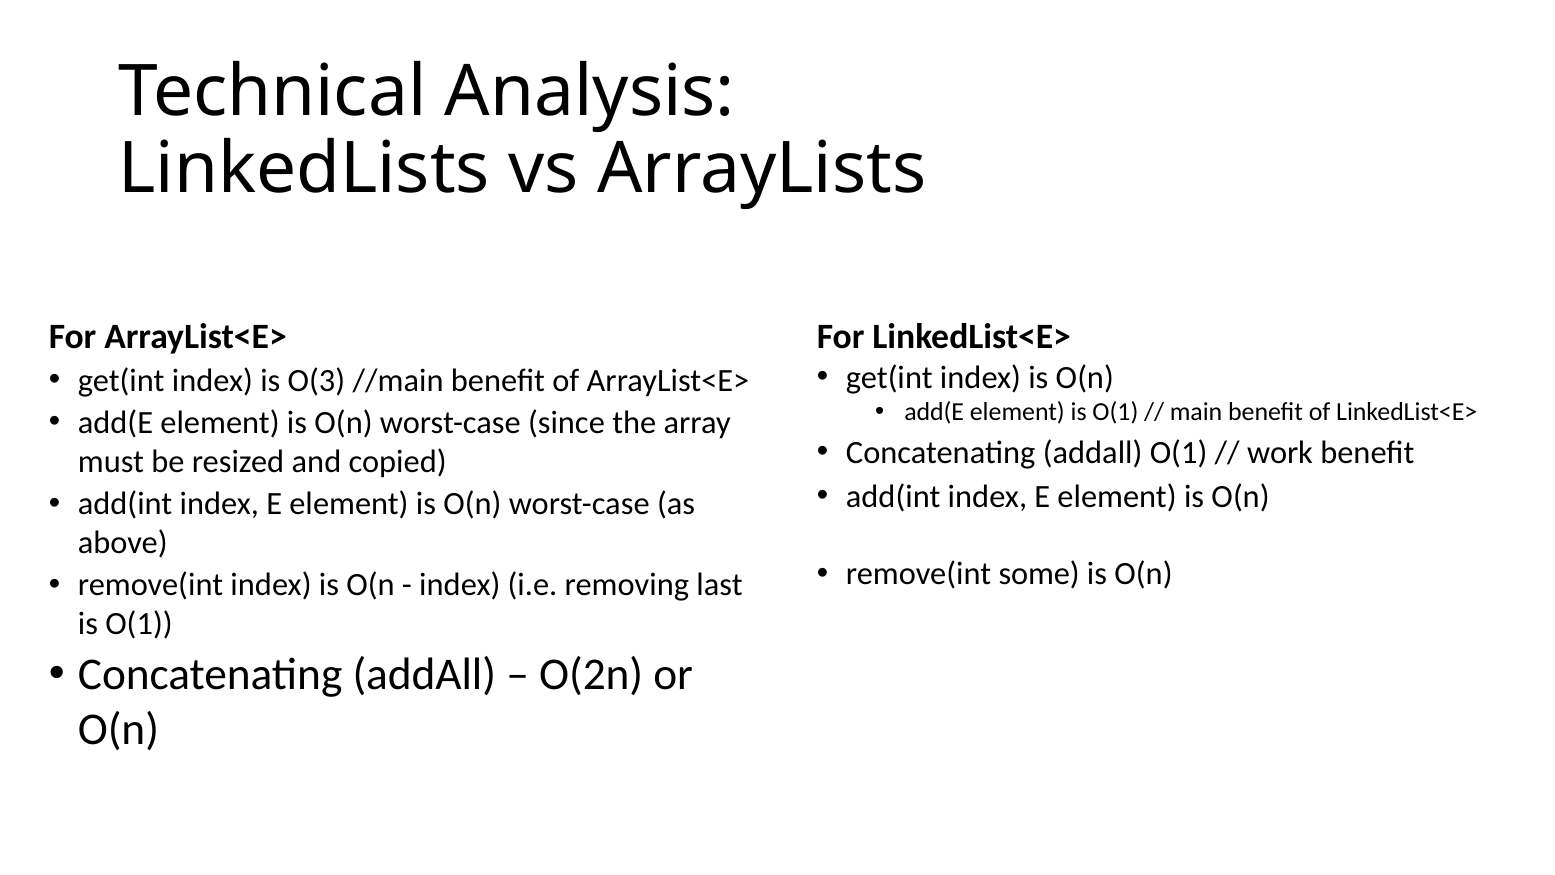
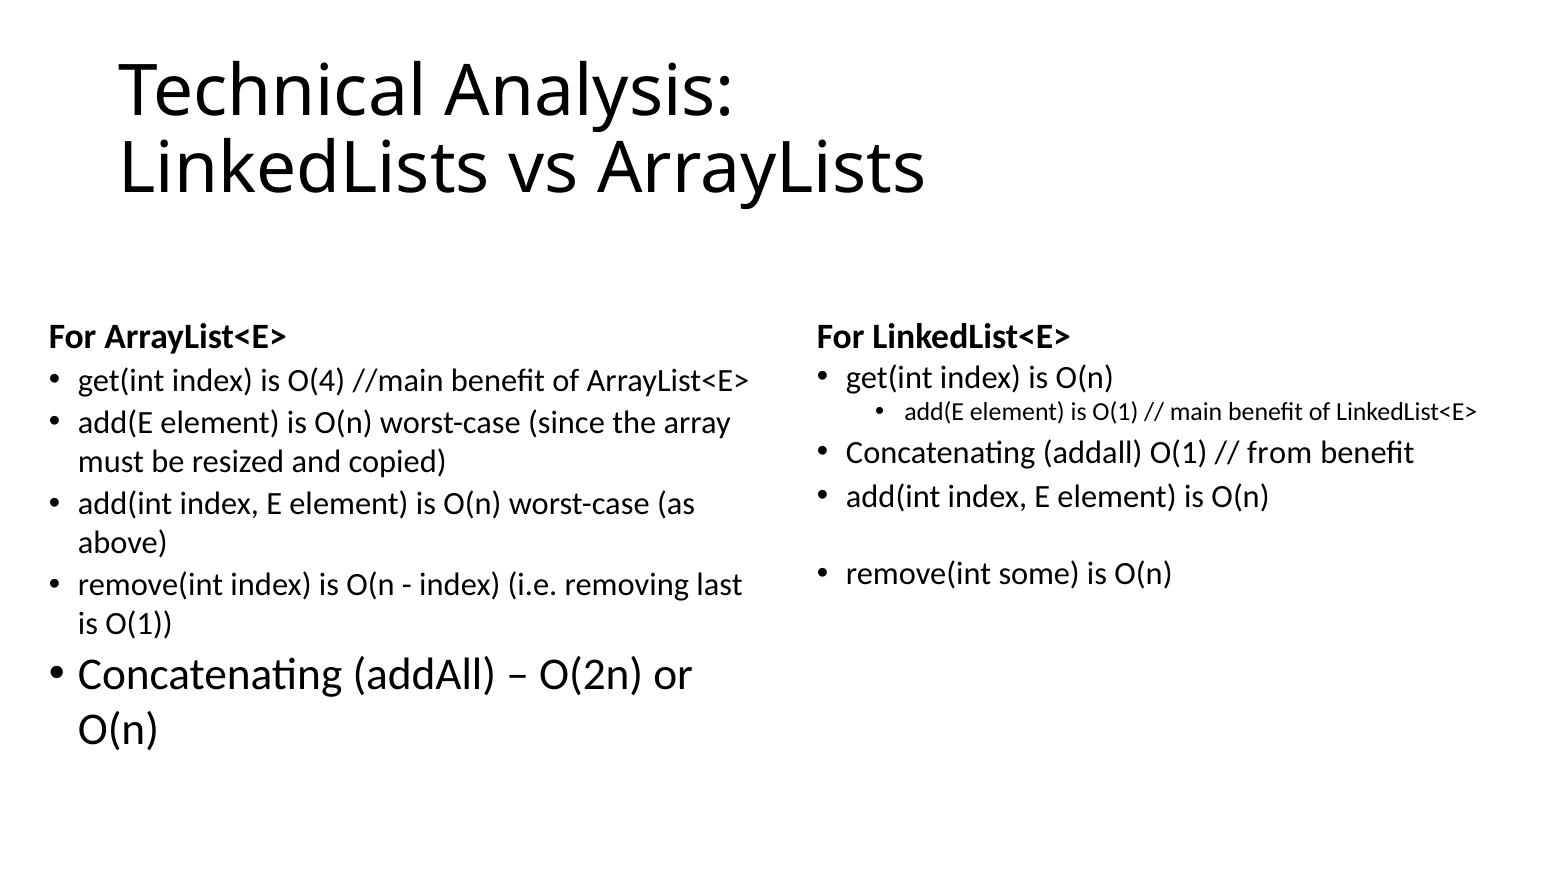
O(3: O(3 -> O(4 (316, 381)
work: work -> from (1280, 452)
